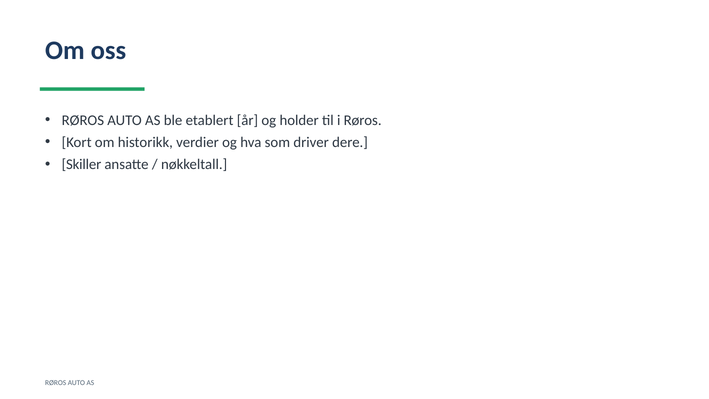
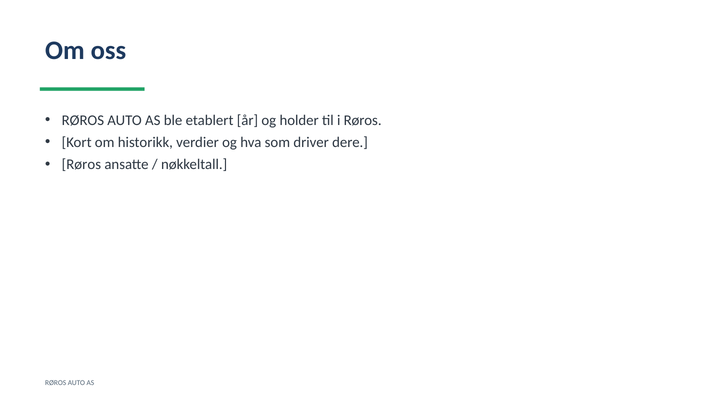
Skiller: Skiller -> Røros (81, 164)
